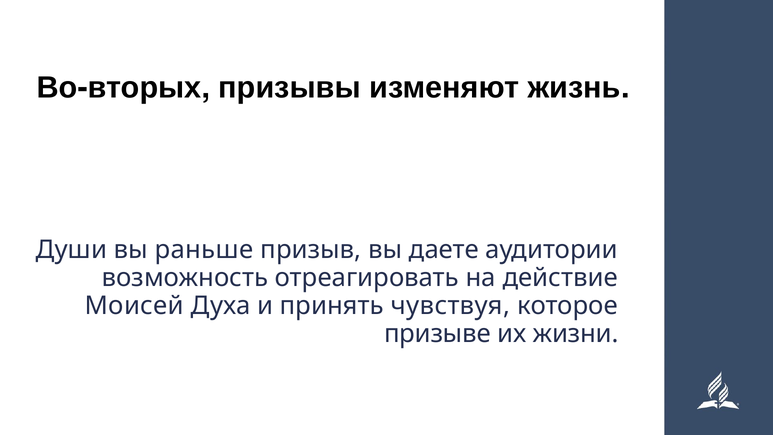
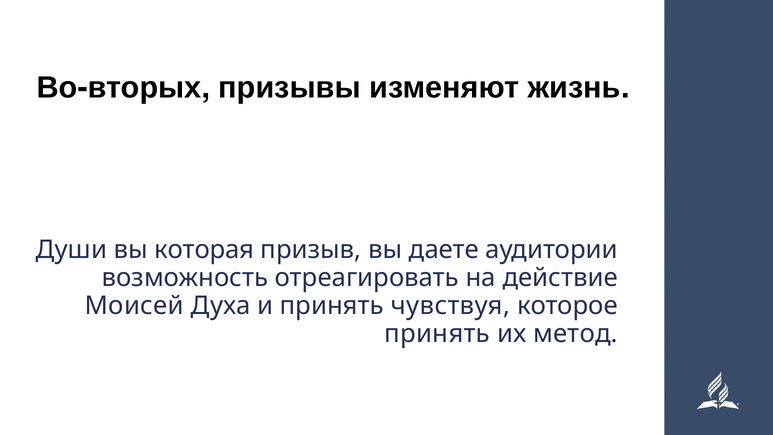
раньше: раньше -> которая (204, 250)
призыве: призыве -> принять (437, 333)
жизни: жизни -> метод (575, 333)
